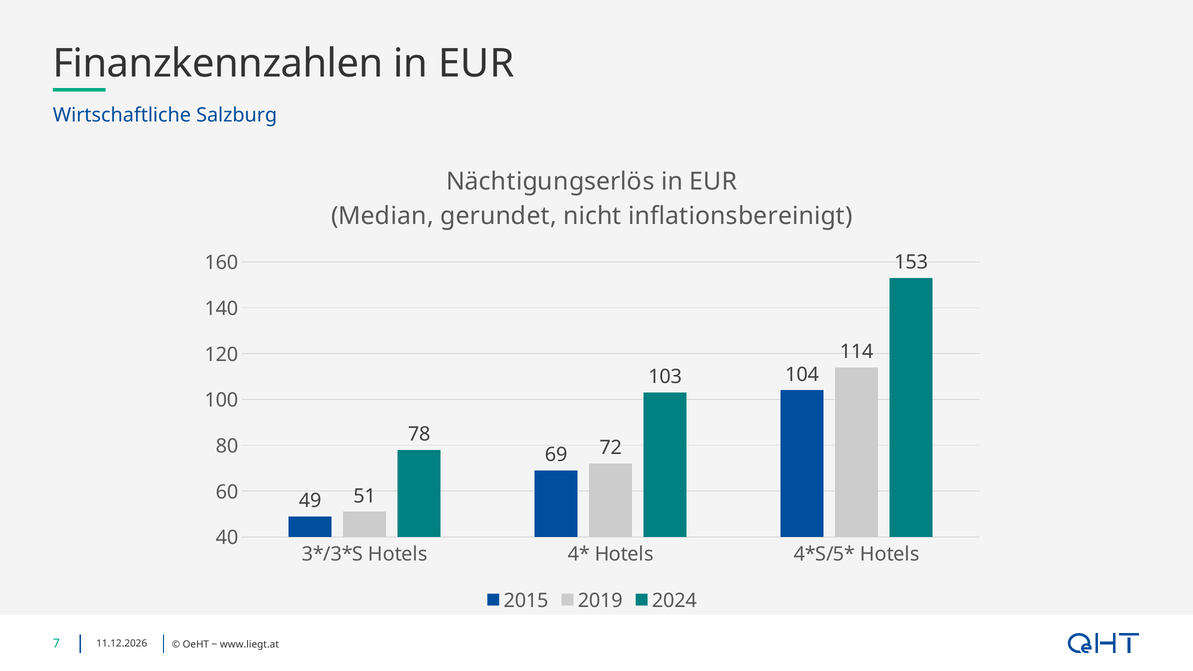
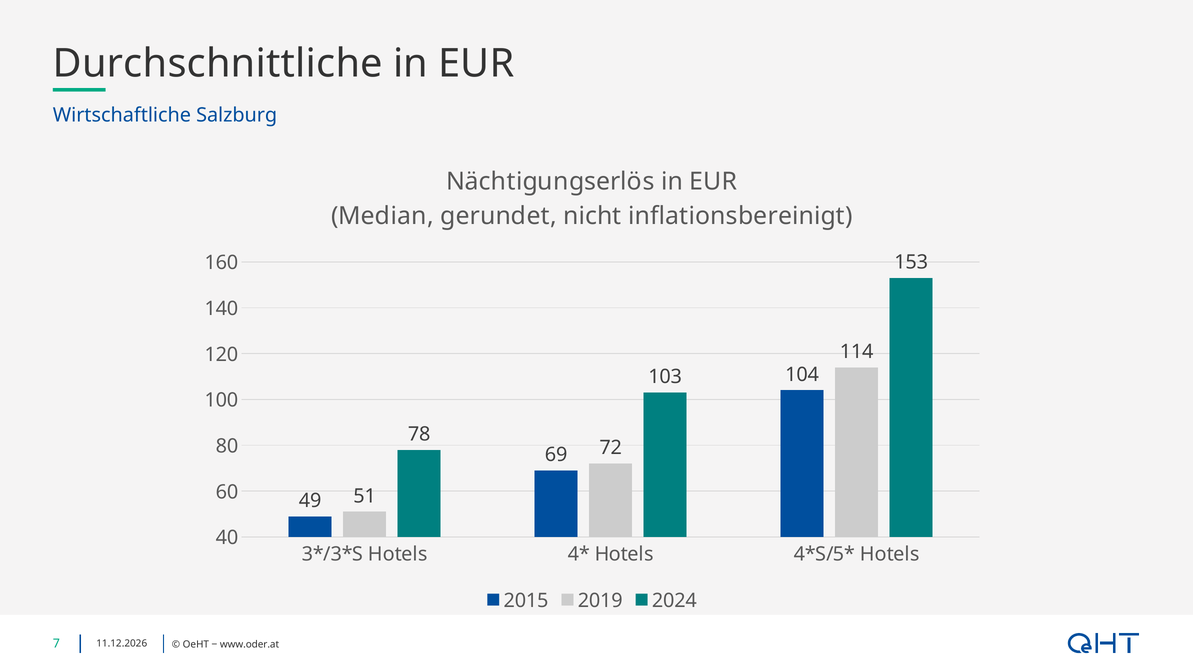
Finanzkennzahlen: Finanzkennzahlen -> Durchschnittliche (218, 64)
www.liegt.at: www.liegt.at -> www.oder.at (250, 644)
